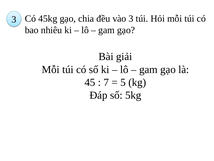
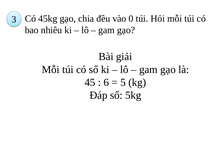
vào 3: 3 -> 0 (131, 19)
7: 7 -> 6 (106, 82)
